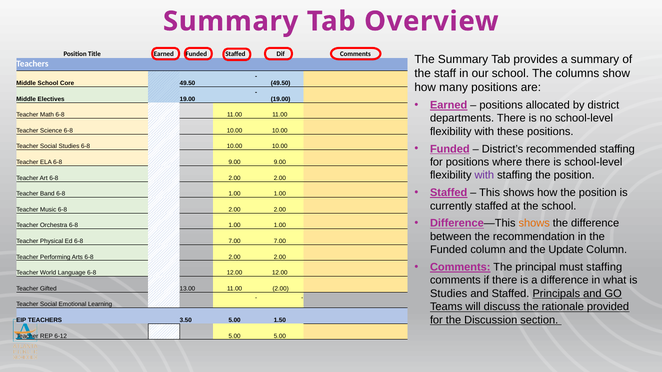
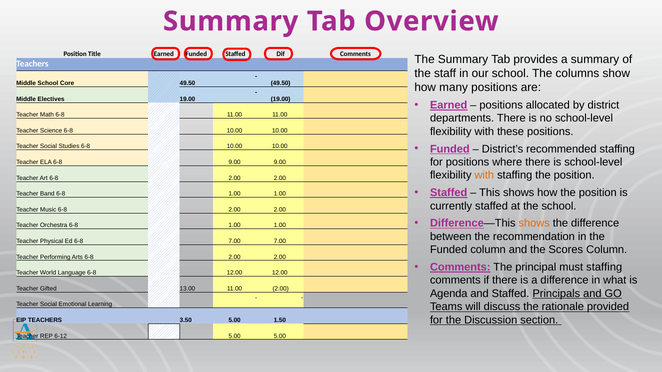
with colour: purple -> orange (484, 175)
Update: Update -> Scores (566, 250)
Studies: Studies -> Agenda (449, 294)
